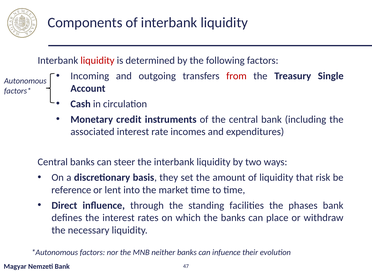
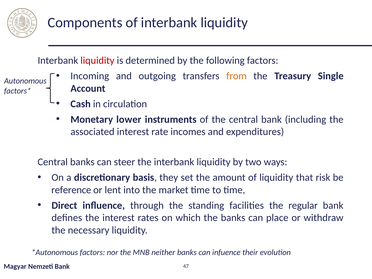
from colour: red -> orange (236, 76)
credit: credit -> lower (129, 119)
phases: phases -> regular (303, 205)
